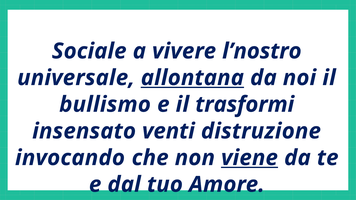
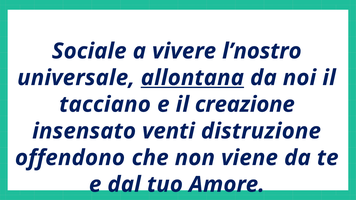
bullismo: bullismo -> tacciano (105, 105)
trasformi: trasformi -> creazione (245, 105)
invocando: invocando -> offendono (70, 158)
viene underline: present -> none (249, 158)
